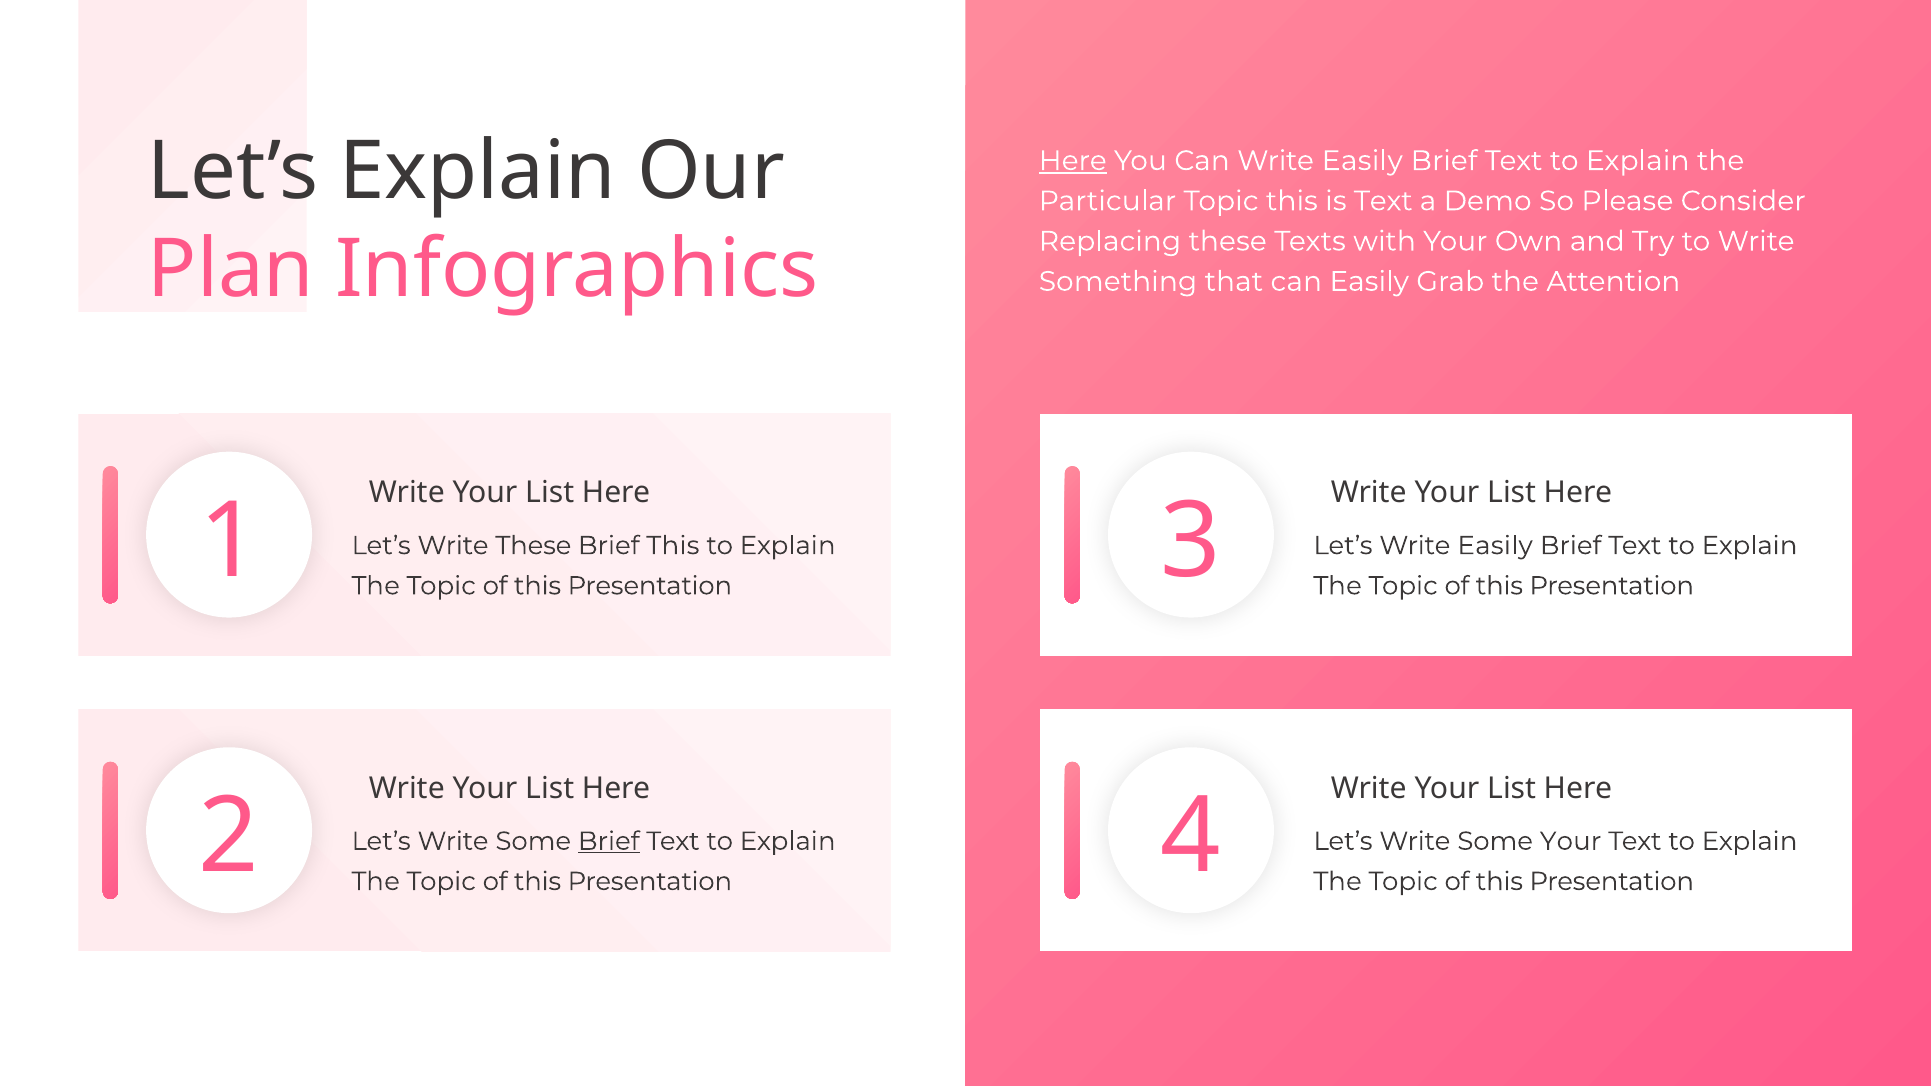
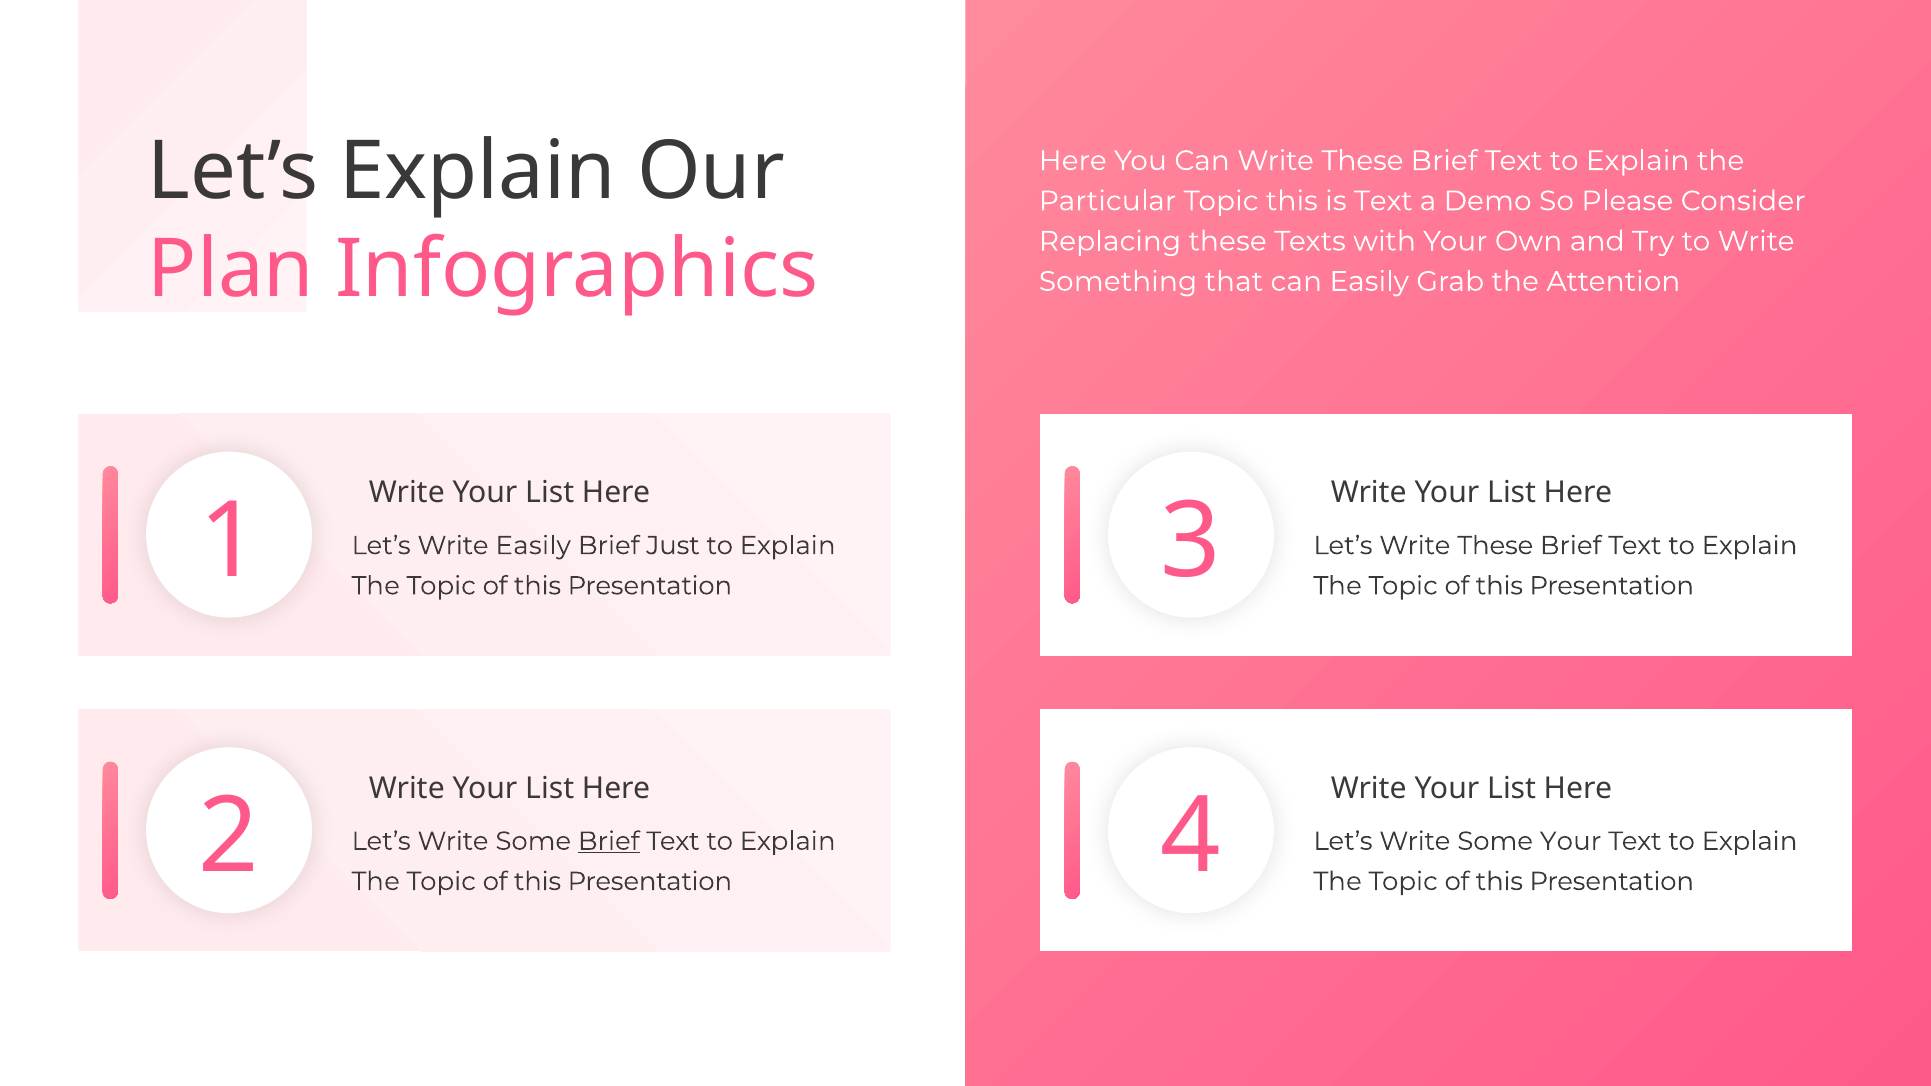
Here underline: present -> none (1073, 161)
Can Write Easily: Easily -> These (1362, 161)
Write These: These -> Easily (533, 546)
Brief This: This -> Just (673, 546)
Let’s Write Easily: Easily -> These (1495, 546)
